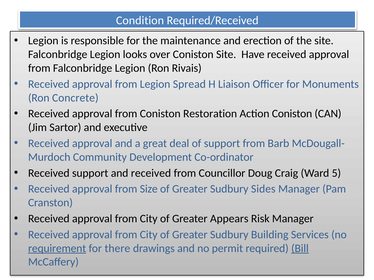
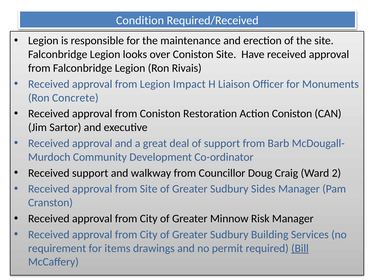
Spread: Spread -> Impact (189, 84)
and received: received -> walkway (151, 173)
5: 5 -> 2 (336, 173)
from Size: Size -> Site (149, 189)
Appears: Appears -> Minnow (229, 219)
requirement underline: present -> none (57, 249)
there: there -> items (117, 249)
